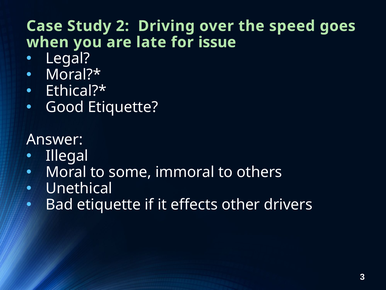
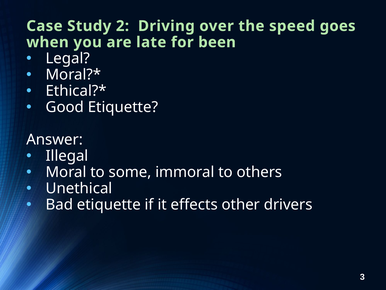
issue: issue -> been (217, 42)
